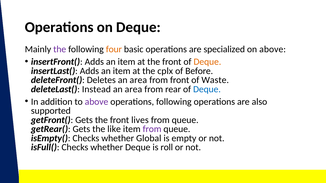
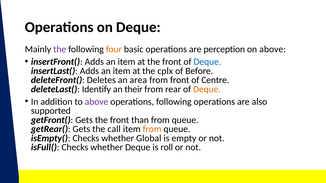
specialized: specialized -> perception (224, 49)
Deque colour: orange -> blue (207, 62)
Waste: Waste -> Centre (215, 80)
Instead: Instead -> Identify (96, 89)
area: area -> their (134, 89)
Deque colour: blue -> orange (207, 89)
lives: lives -> than (140, 120)
like: like -> call (114, 129)
from colour: purple -> orange (152, 129)
